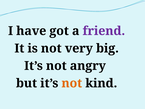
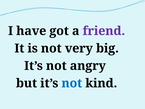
not colour: orange -> blue (72, 83)
